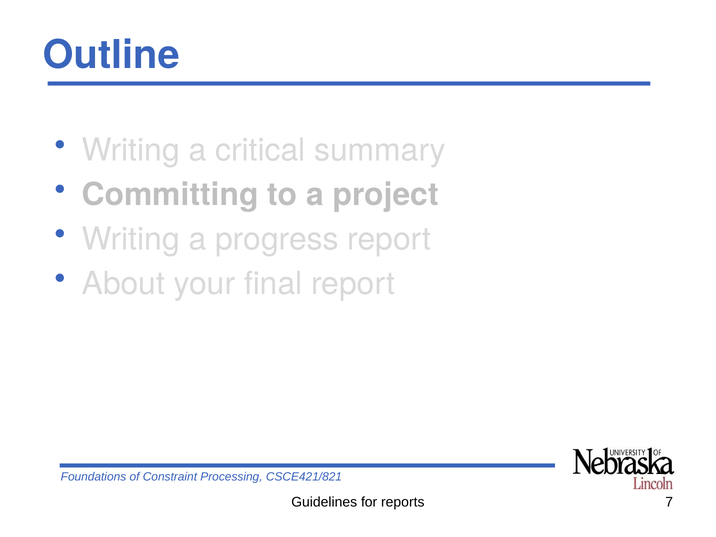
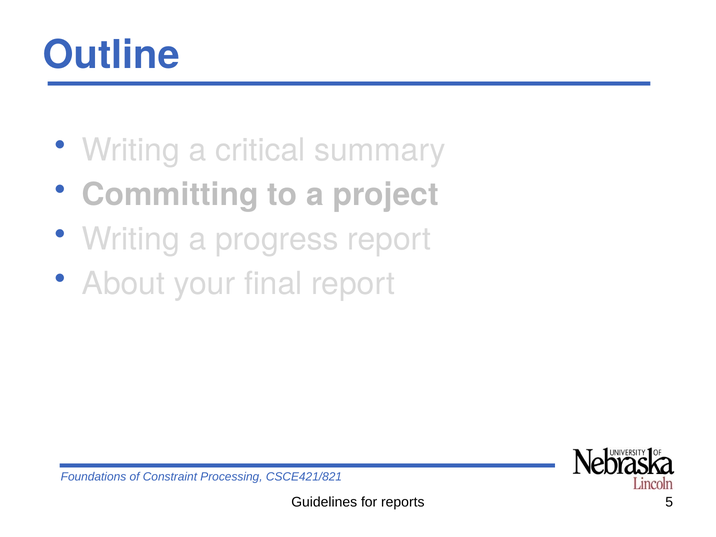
7: 7 -> 5 (669, 502)
